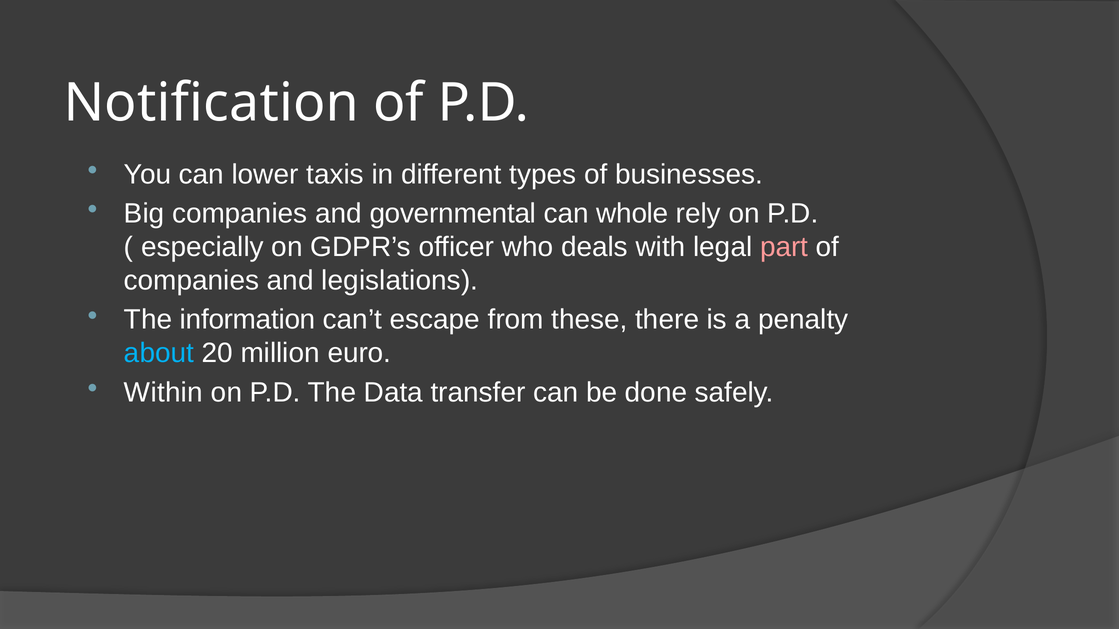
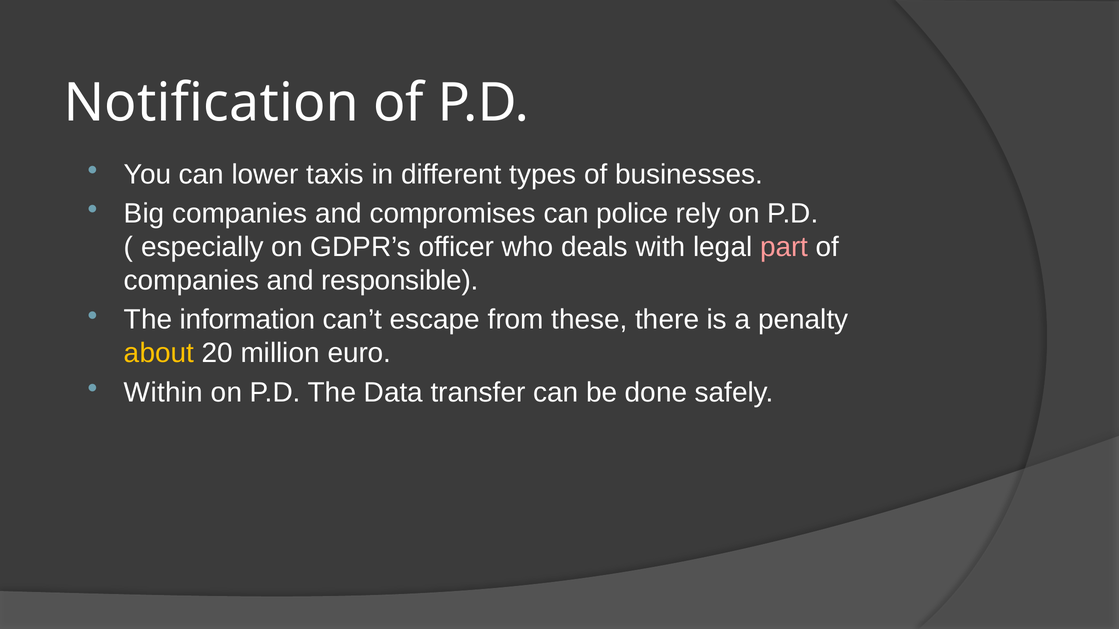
governmental: governmental -> compromises (453, 214)
whole: whole -> police (632, 214)
legislations: legislations -> responsible (400, 281)
about colour: light blue -> yellow (159, 353)
